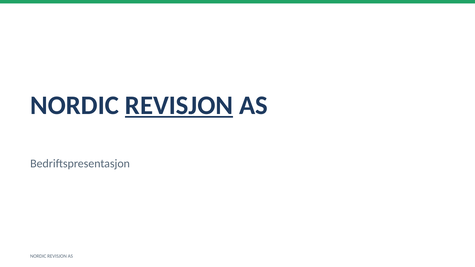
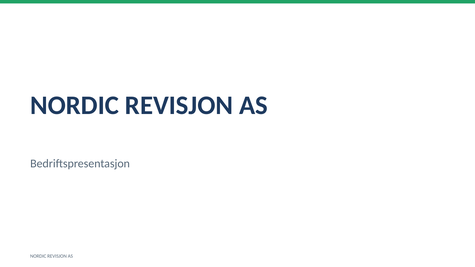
REVISJON underline: present -> none (179, 105)
